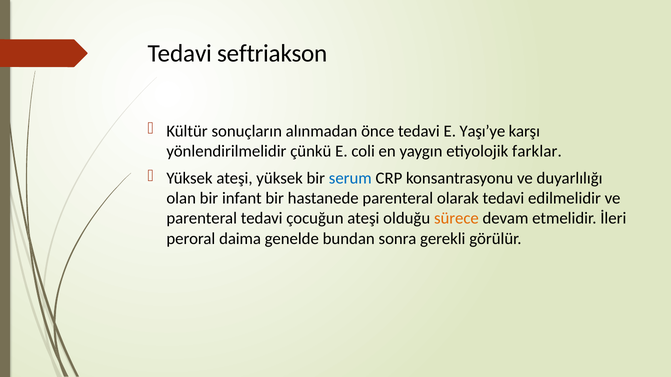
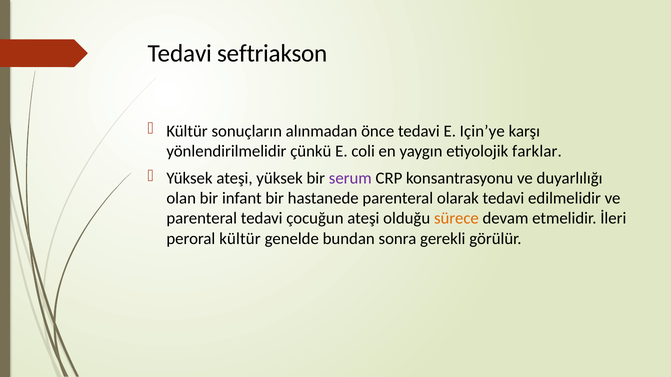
Yaşı’ye: Yaşı’ye -> Için’ye (482, 131)
serum colour: blue -> purple (350, 178)
peroral daima: daima -> kültür (240, 239)
